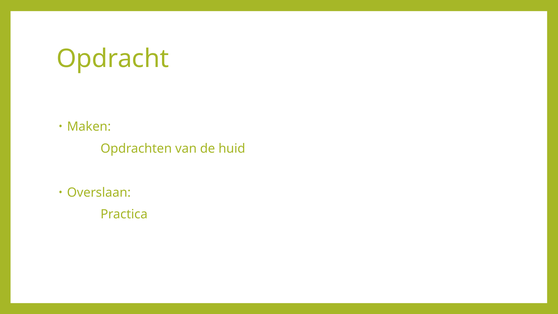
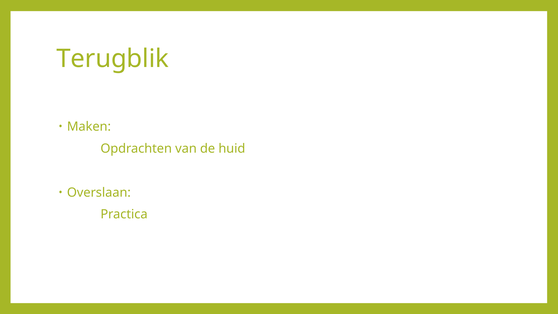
Opdracht: Opdracht -> Terugblik (113, 59)
